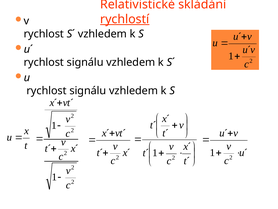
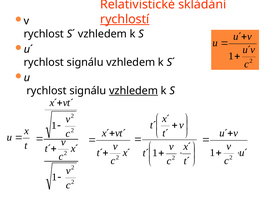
vzhledem underline: none -> present (134, 90)
